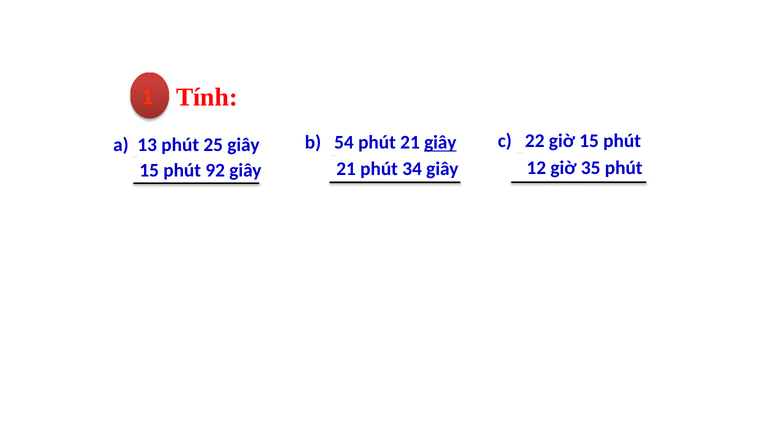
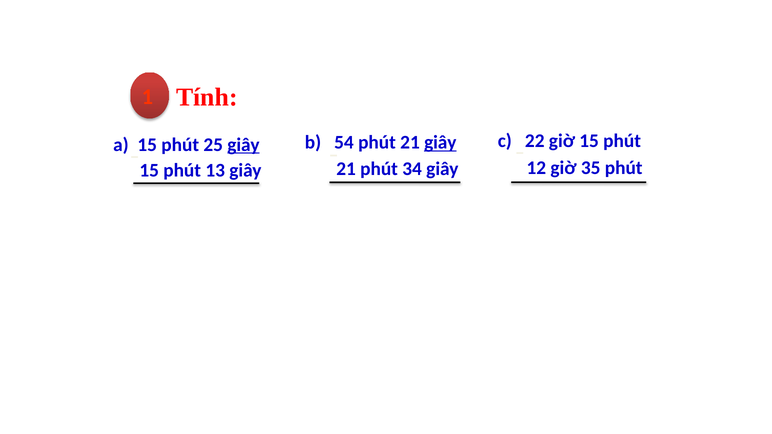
a 13: 13 -> 15 (147, 145)
giây underline: none -> present (243, 145)
92: 92 -> 13 (215, 171)
